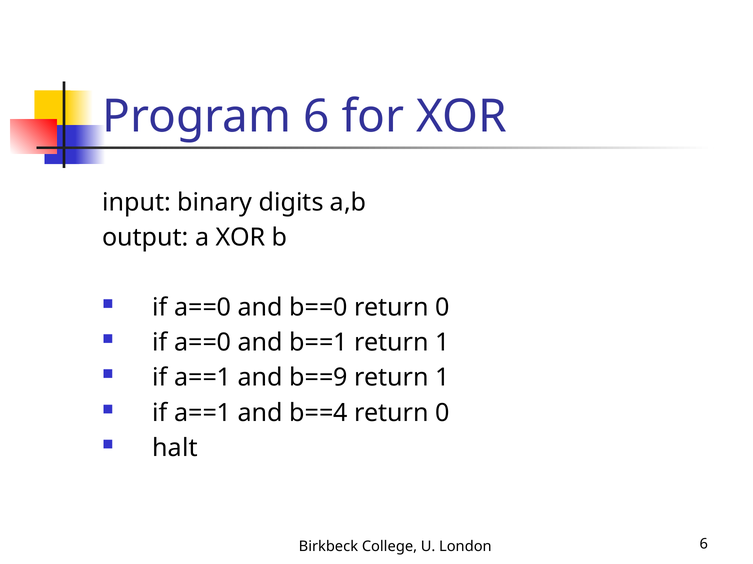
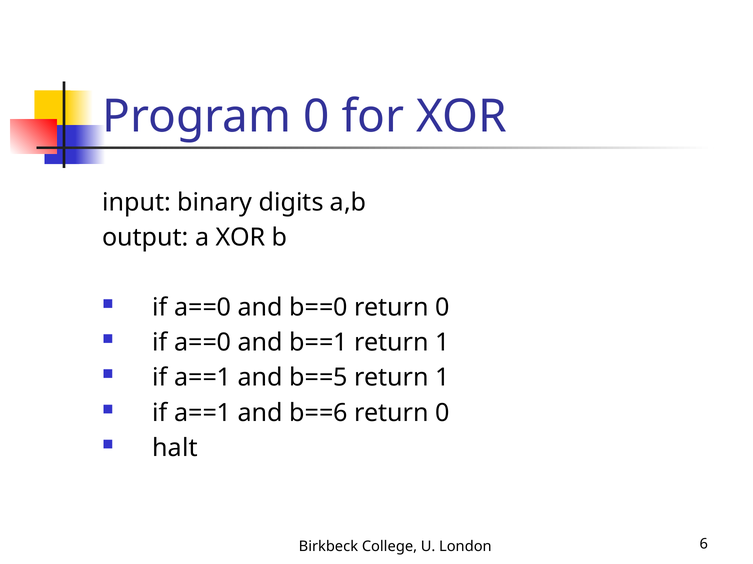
Program 6: 6 -> 0 (316, 117)
b==9: b==9 -> b==5 (318, 378)
b==4: b==4 -> b==6 (318, 413)
